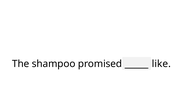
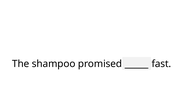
like: like -> fast (161, 64)
